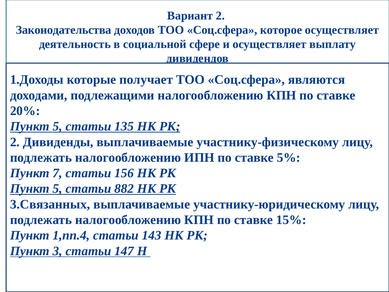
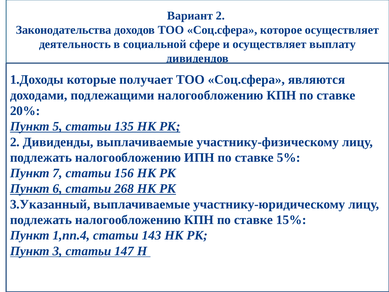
5: 5 -> 6 (58, 189)
882: 882 -> 268 (124, 189)
3.Связанных: 3.Связанных -> 3.Указанный (50, 204)
